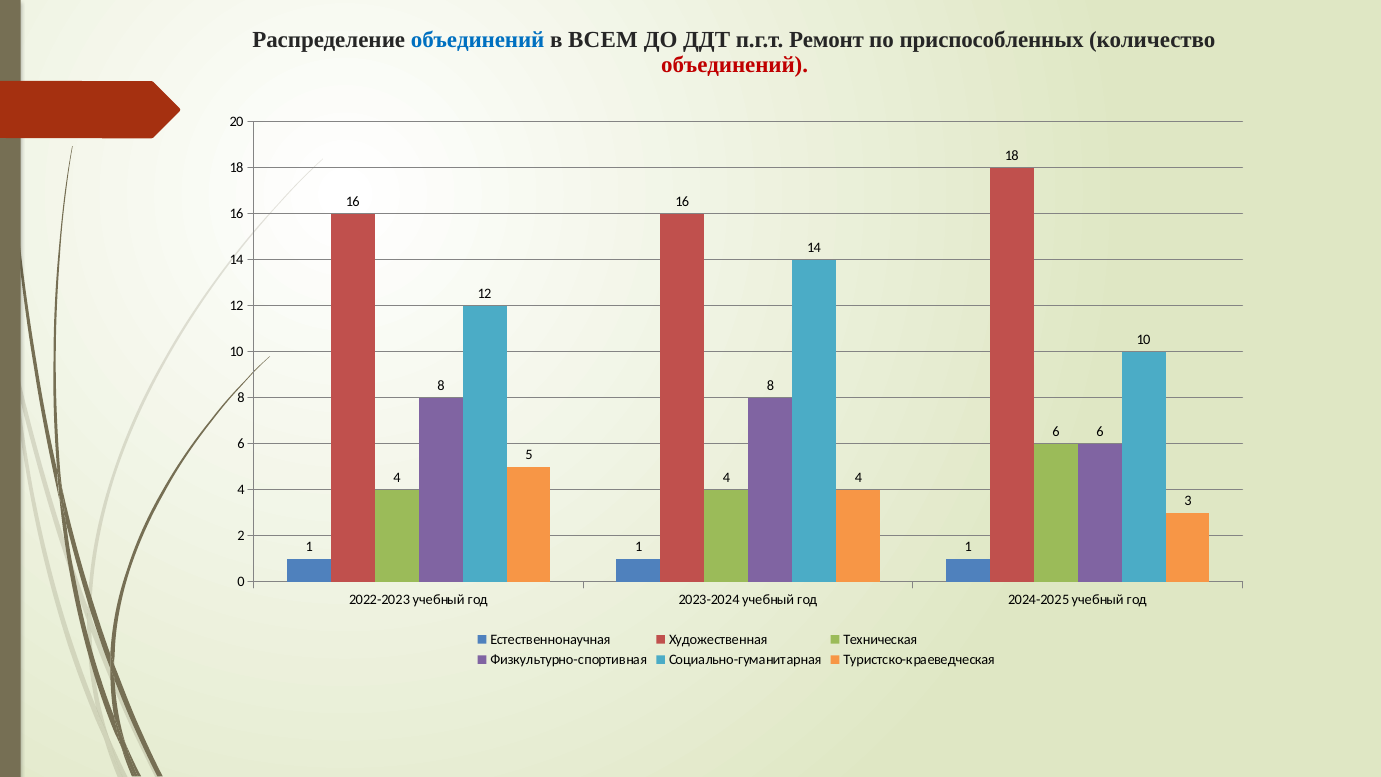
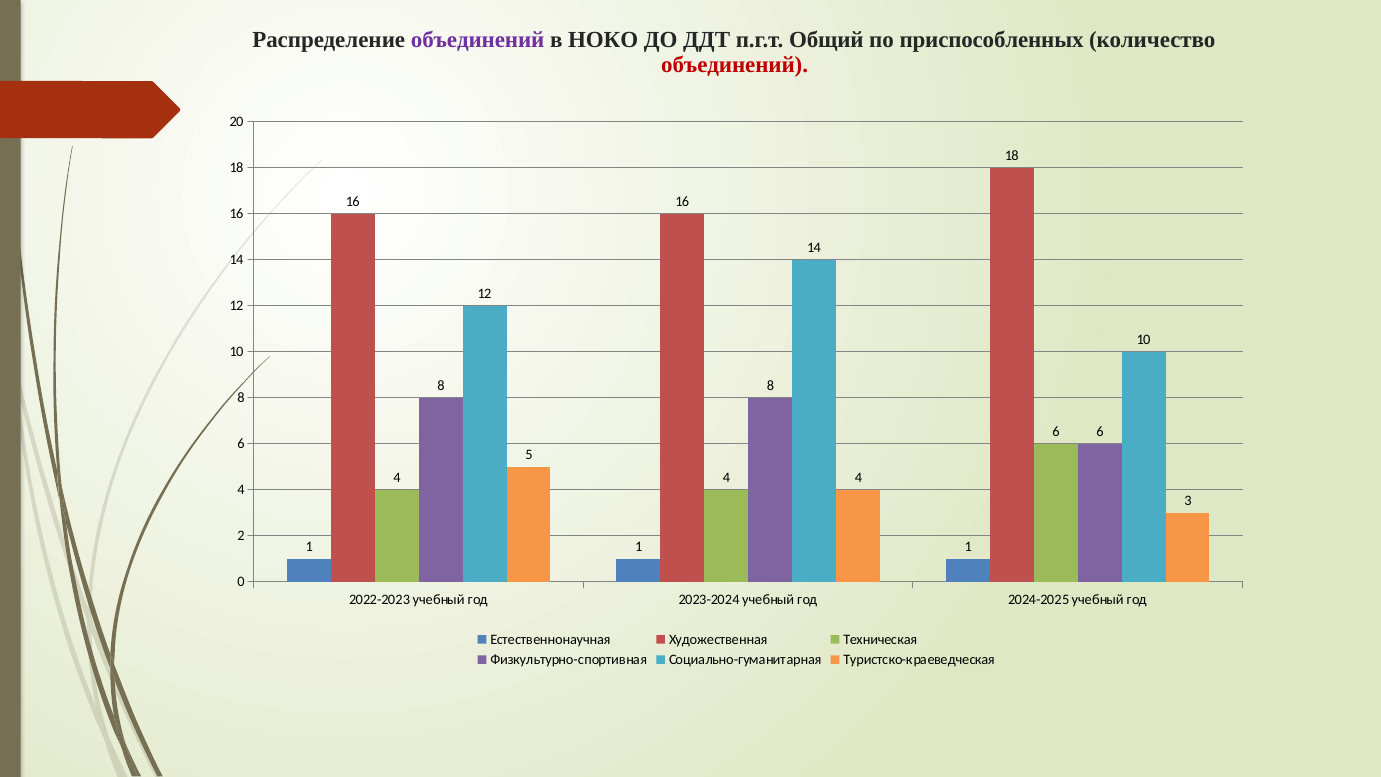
объединений colour: blue -> purple (478, 40)
ВСЕМ: ВСЕМ -> НОКО (603, 40)
Ремонт: Ремонт -> Общий (826, 40)
